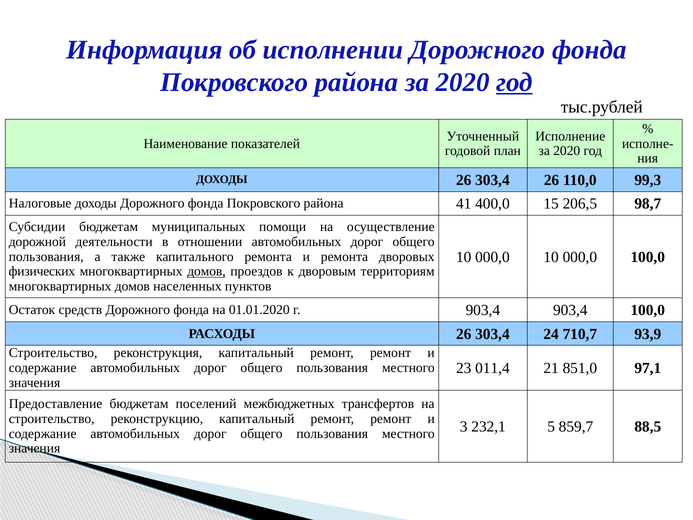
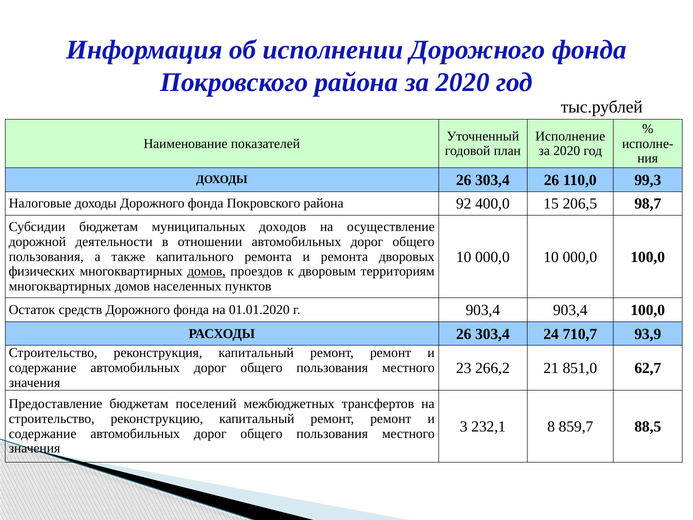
год underline: present -> none (515, 82)
41: 41 -> 92 (464, 204)
помощи: помощи -> доходов (283, 227)
011,4: 011,4 -> 266,2 (492, 368)
97,1: 97,1 -> 62,7 (648, 368)
5: 5 -> 8 (551, 426)
